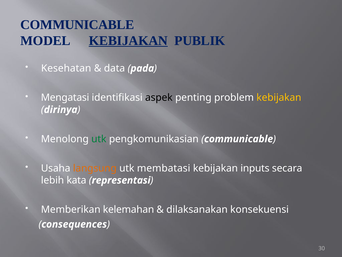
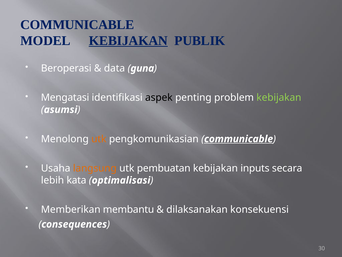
Kesehatan: Kesehatan -> Beroperasi (66, 68)
pada: pada -> guna (142, 68)
kebijakan colour: yellow -> light green (279, 97)
dirinya: dirinya -> asumsi (61, 109)
utk colour: green -> orange (99, 139)
communicable underline: none -> present (239, 139)
membatasi: membatasi -> pembuatan (164, 168)
representasi: representasi -> optimalisasi (121, 180)
kelemahan: kelemahan -> membantu (129, 209)
